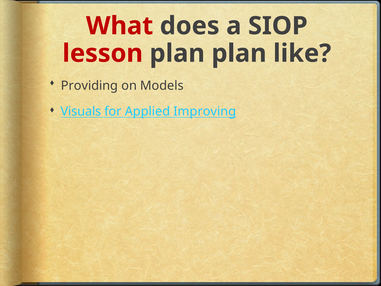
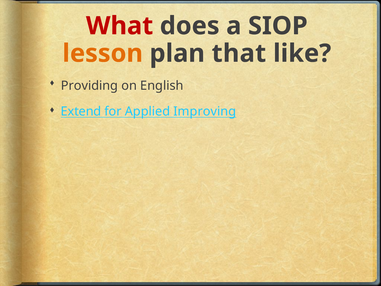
lesson colour: red -> orange (103, 53)
plan plan: plan -> that (239, 53)
Models: Models -> English (162, 85)
Visuals: Visuals -> Extend (81, 111)
